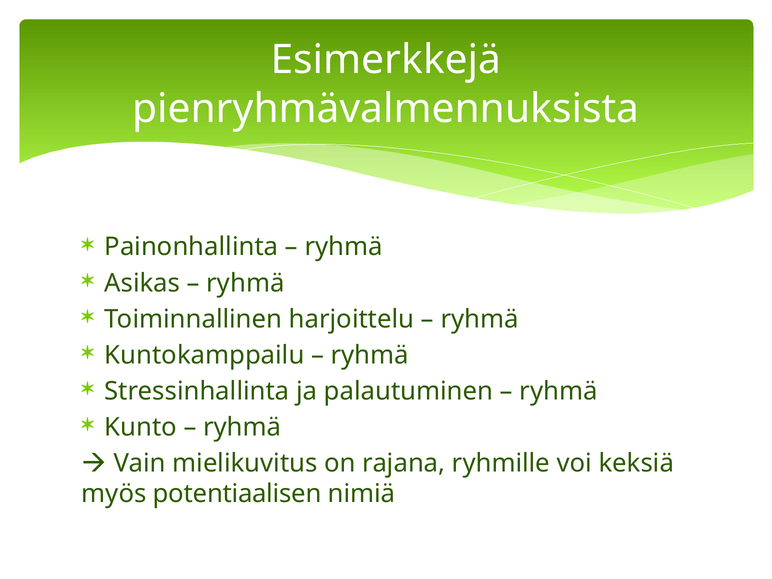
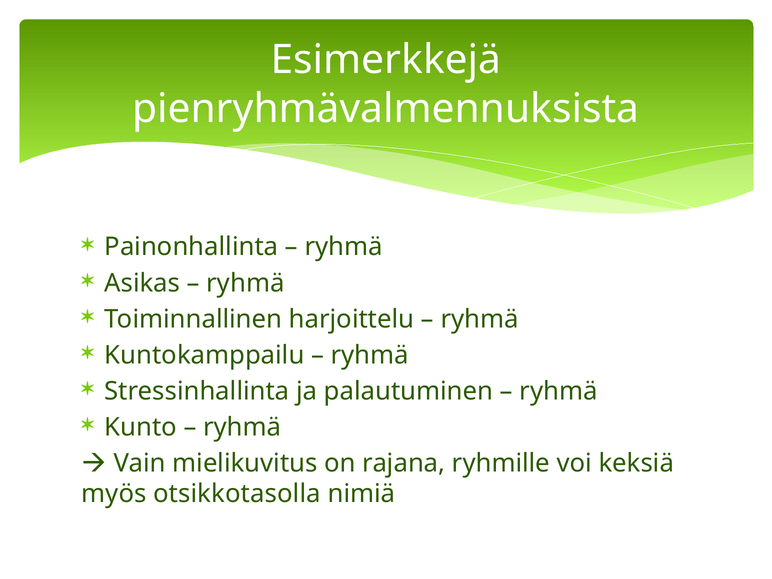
potentiaalisen: potentiaalisen -> otsikkotasolla (237, 494)
